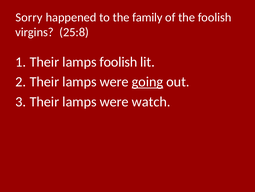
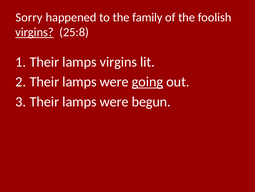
virgins underline: none -> present (34, 32)
lamps foolish: foolish -> virgins (118, 62)
watch: watch -> begun (151, 101)
